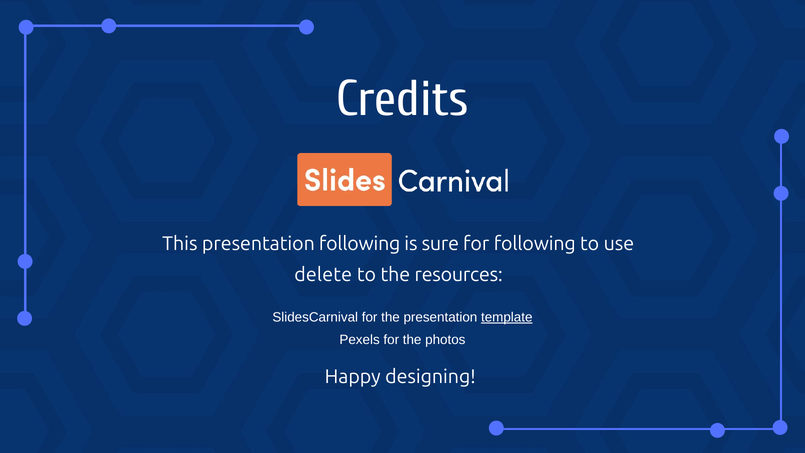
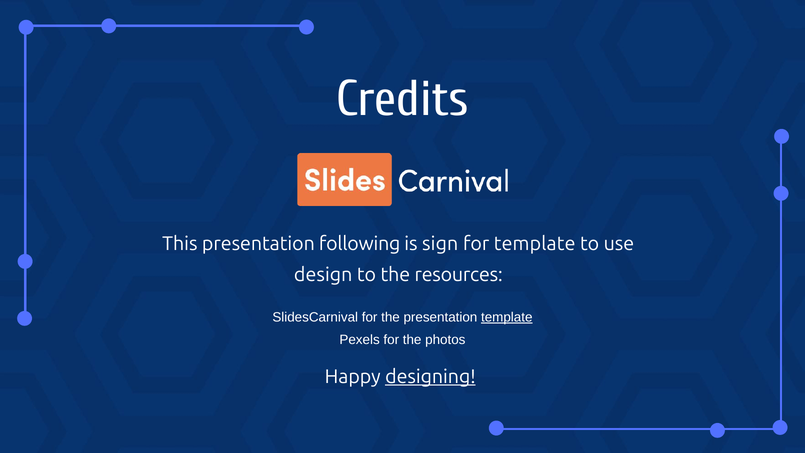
sure: sure -> sign (440, 244)
for following: following -> template (535, 244)
delete: delete -> design (323, 274)
designing underline: none -> present (430, 376)
